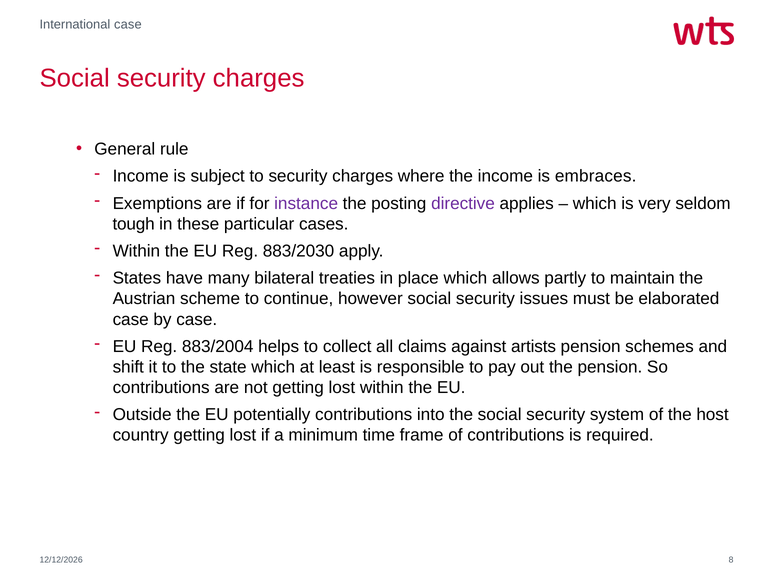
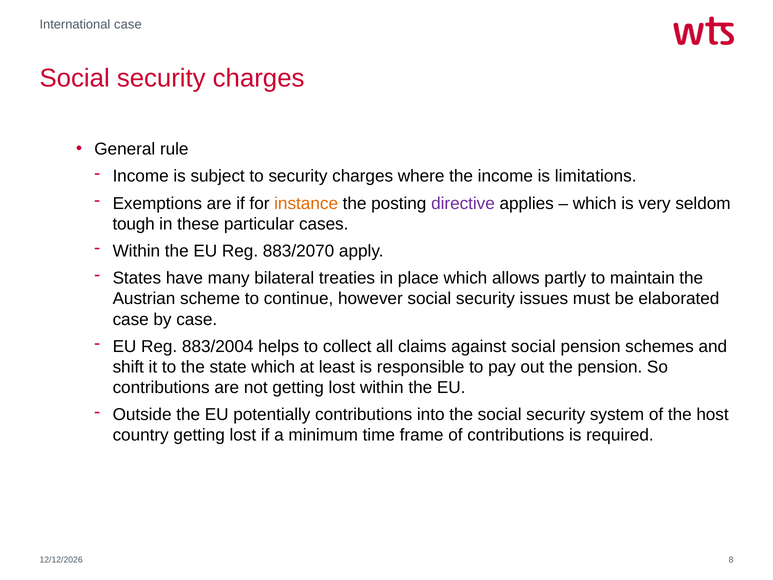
embraces: embraces -> limitations (596, 176)
instance colour: purple -> orange (306, 203)
883/2030: 883/2030 -> 883/2070 (299, 251)
against artists: artists -> social (533, 346)
